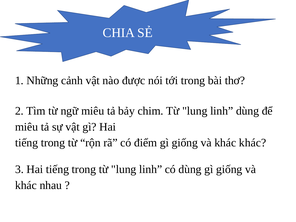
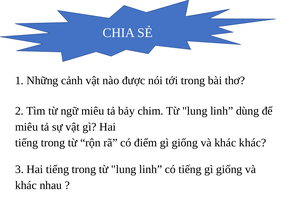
có dùng: dùng -> tiếng (190, 169)
